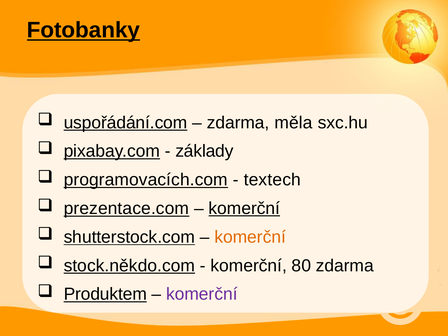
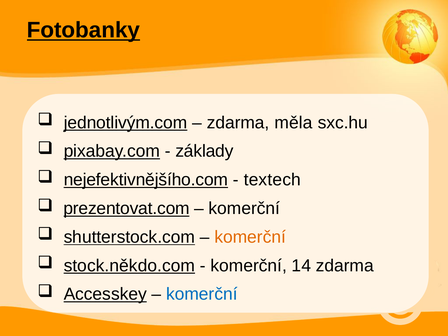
uspořádání.com: uspořádání.com -> jednotlivým.com (126, 123)
programovacích.com: programovacích.com -> nejefektivnějšího.com (146, 180)
prezentace.com: prezentace.com -> prezentovat.com (127, 208)
komerční underline: present -> none (244, 208)
80: 80 -> 14 (301, 266)
Produktem: Produktem -> Accesskey (105, 294)
komerční colour: purple -> blue (202, 294)
